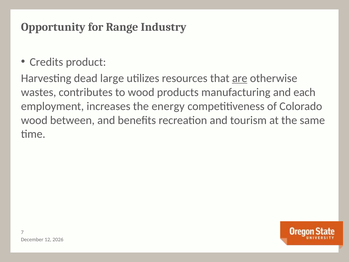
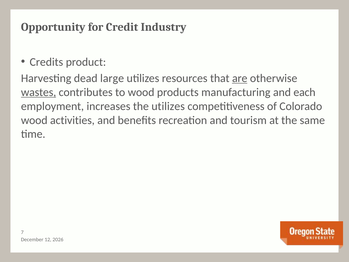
Range: Range -> Credit (122, 27)
wastes underline: none -> present (39, 92)
the energy: energy -> utilizes (168, 106)
between: between -> activities (72, 120)
